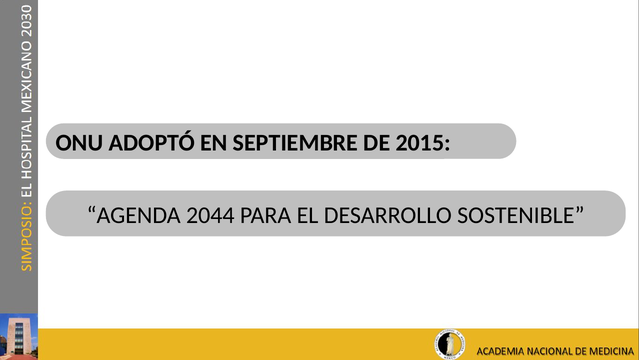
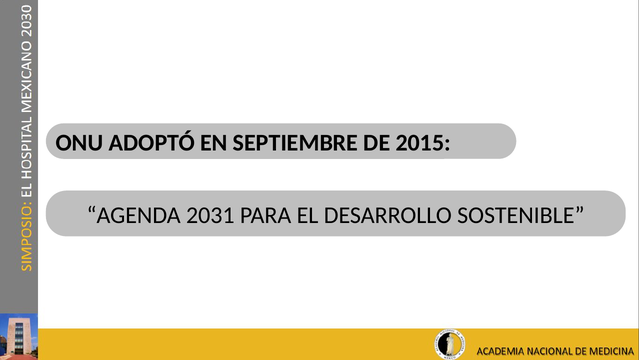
2044: 2044 -> 2031 (210, 215)
